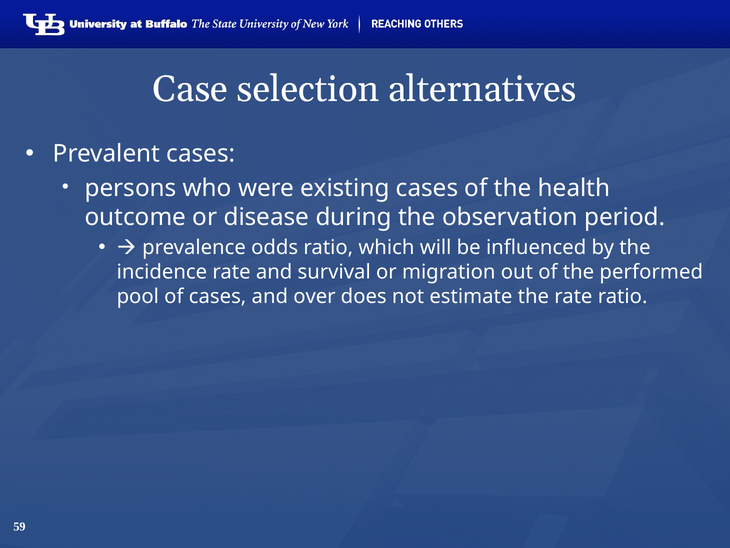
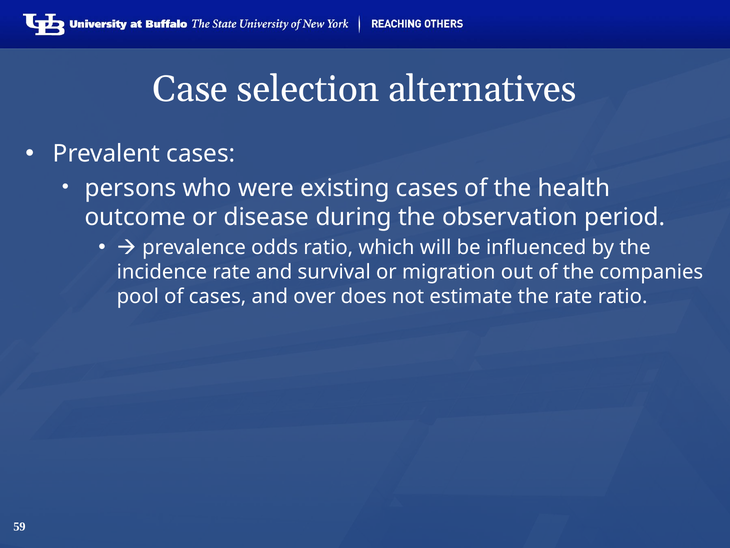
performed: performed -> companies (651, 272)
